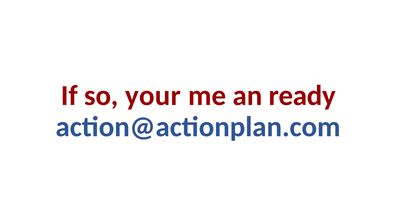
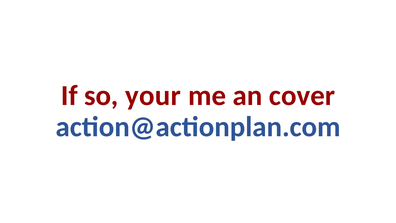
ready: ready -> cover (302, 96)
